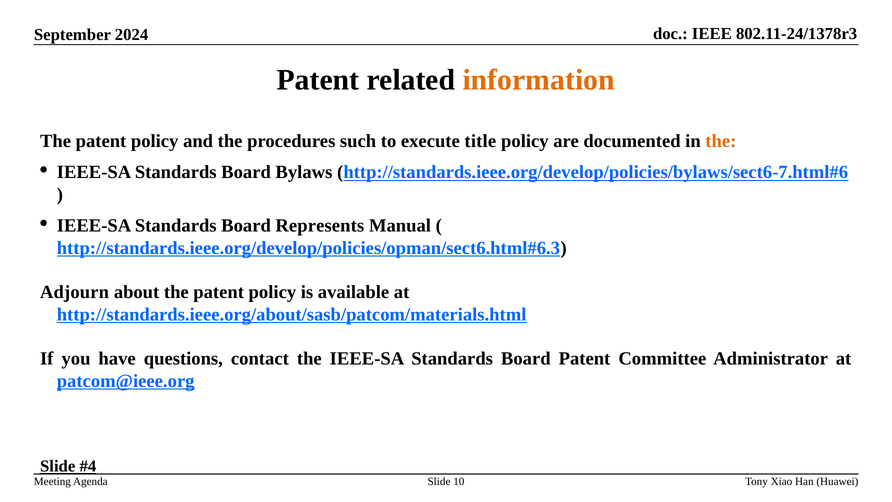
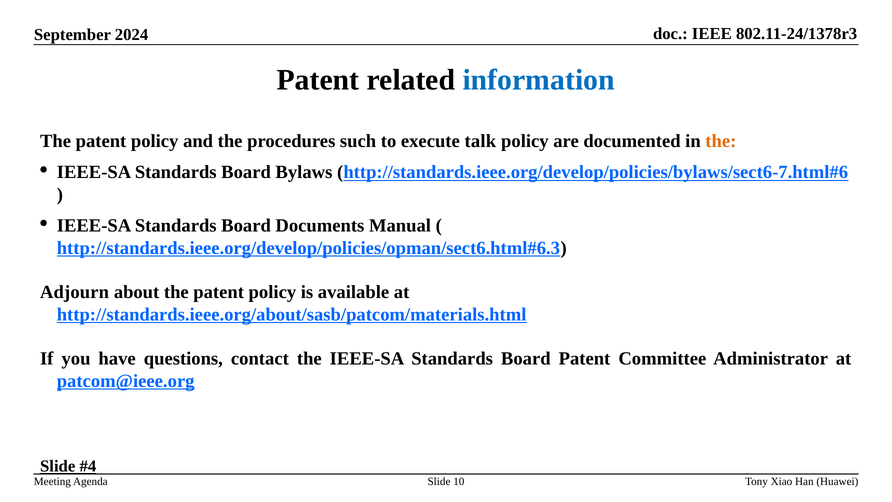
information colour: orange -> blue (539, 80)
title: title -> talk (480, 141)
Represents: Represents -> Documents (320, 226)
